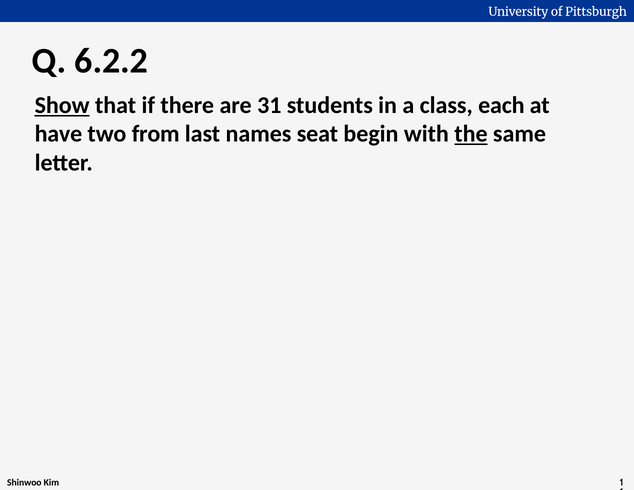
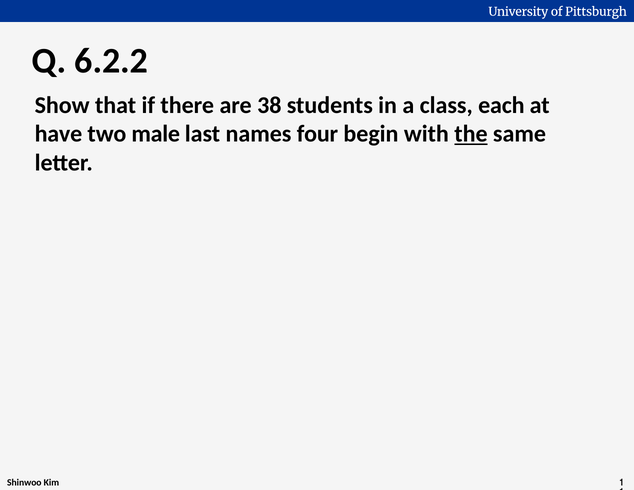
Show underline: present -> none (62, 105)
31: 31 -> 38 (269, 105)
from: from -> male (156, 134)
seat: seat -> four (317, 134)
